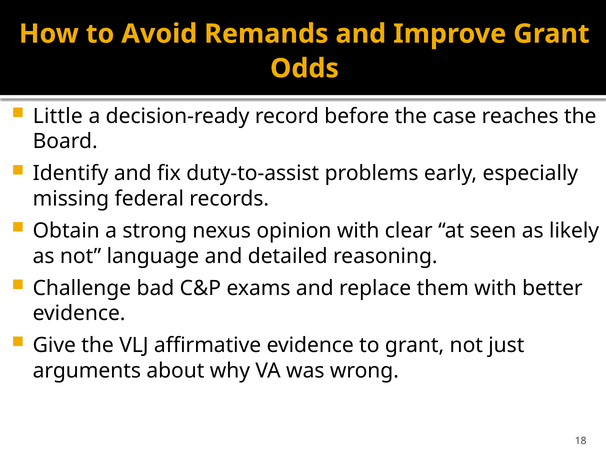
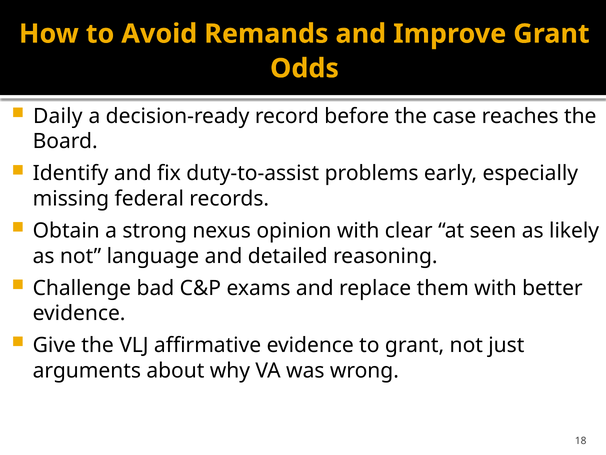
Little: Little -> Daily (58, 116)
